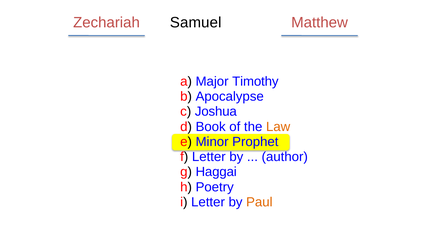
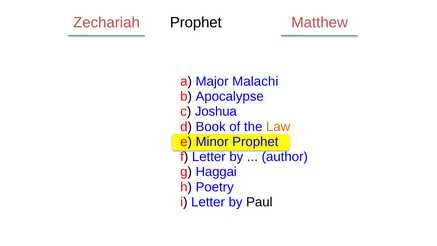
Samuel: Samuel -> Prophet (196, 22)
Timothy: Timothy -> Malachi (255, 81)
Paul colour: orange -> black (259, 202)
